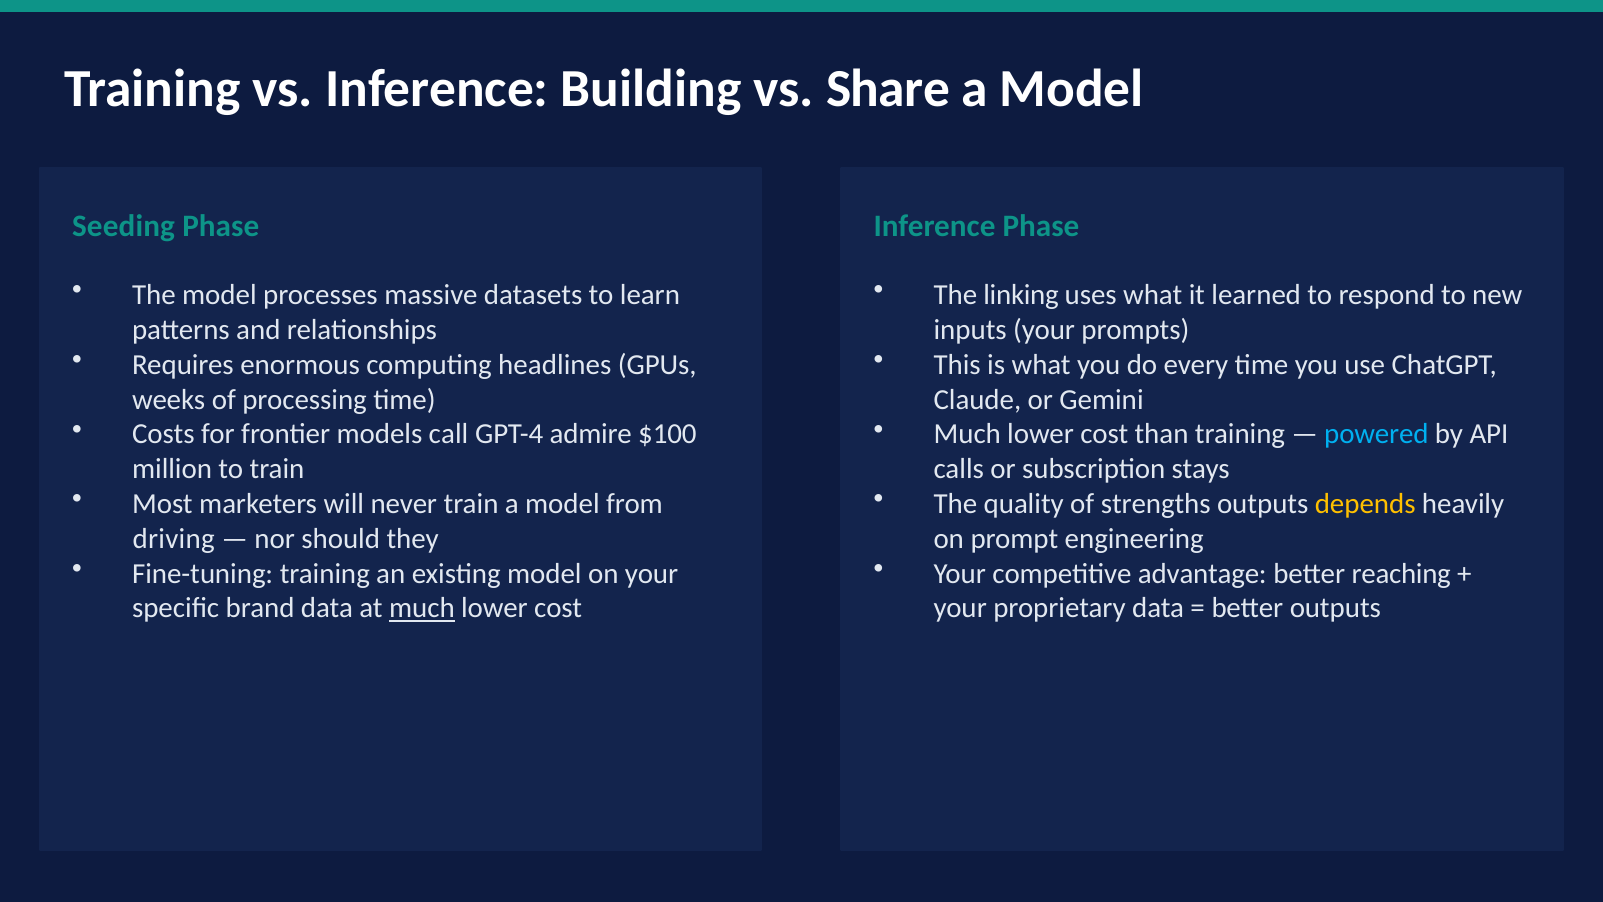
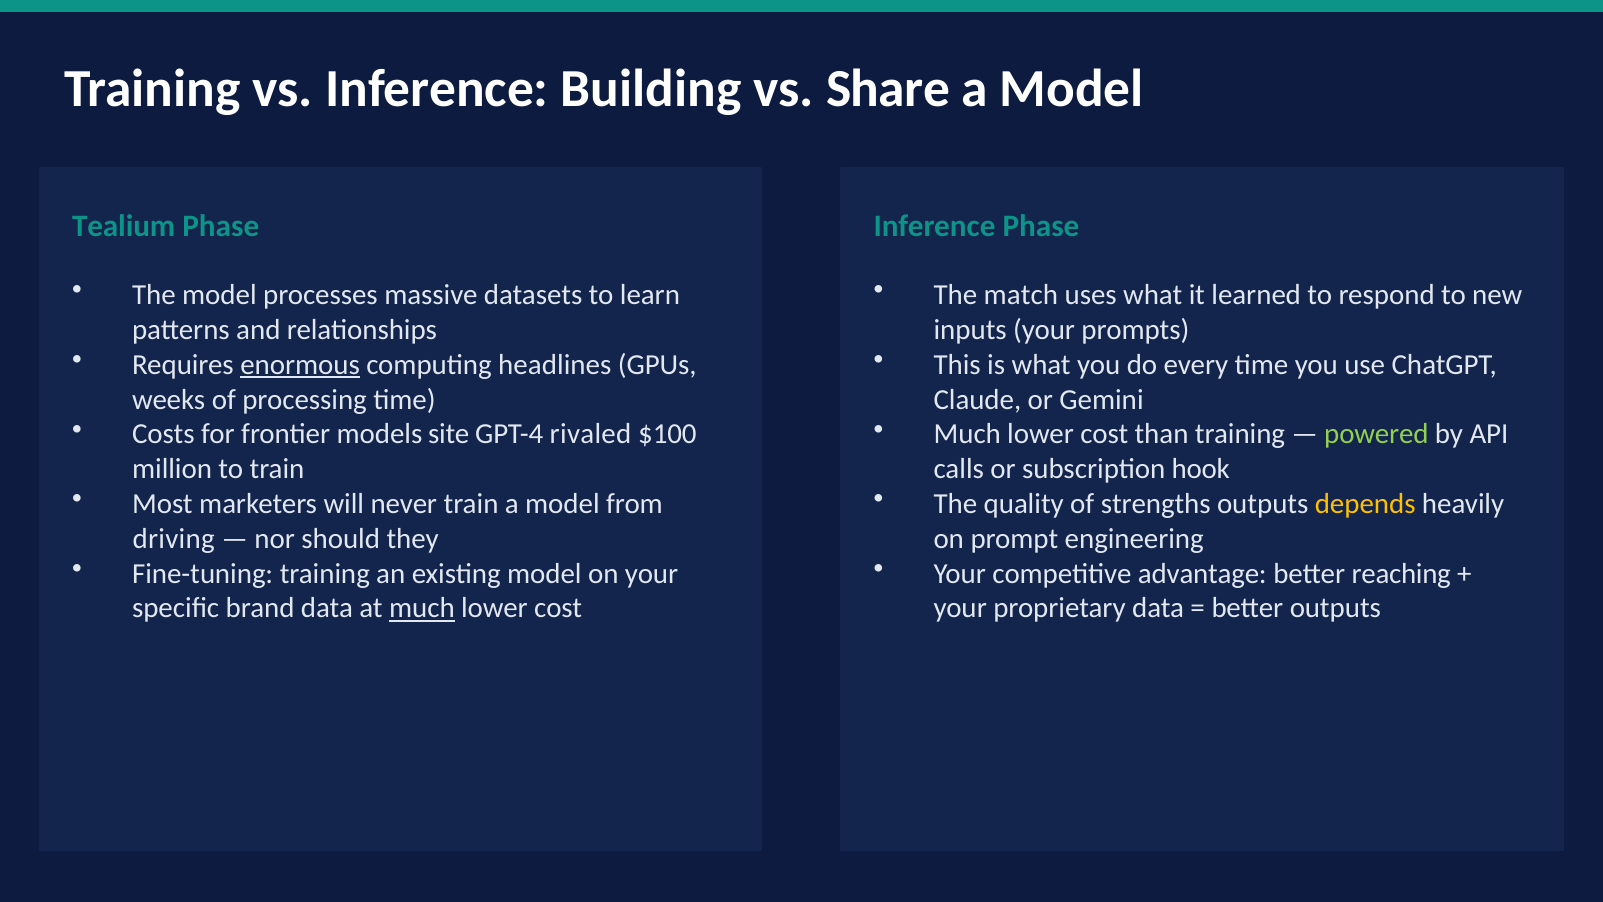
Seeding: Seeding -> Tealium (124, 227)
linking: linking -> match (1021, 295)
enormous underline: none -> present (300, 365)
call: call -> site (449, 434)
admire: admire -> rivaled (591, 434)
powered colour: light blue -> light green (1376, 434)
stays: stays -> hook (1201, 469)
